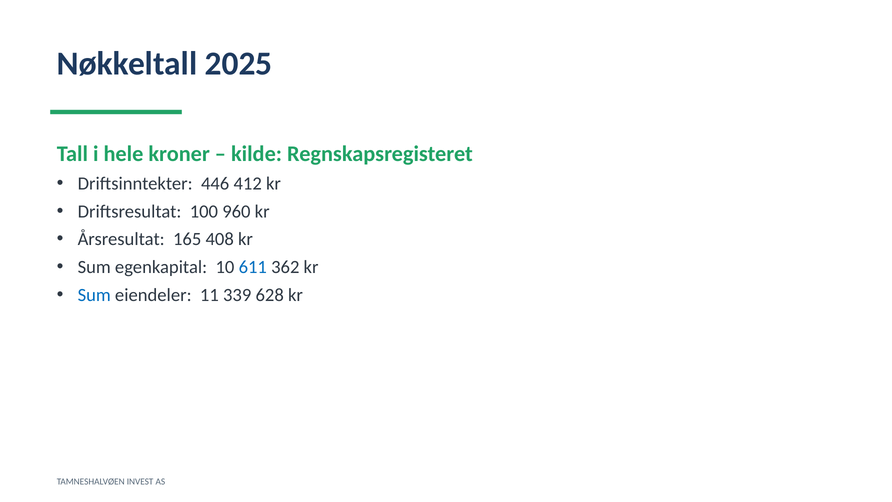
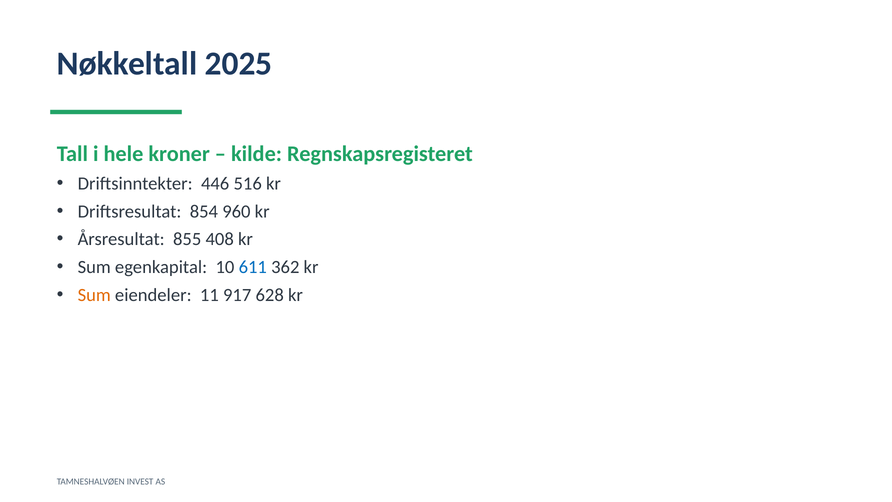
412: 412 -> 516 (248, 183)
100: 100 -> 854 (204, 211)
165: 165 -> 855 (187, 239)
Sum colour: blue -> orange (94, 295)
339: 339 -> 917 (237, 295)
